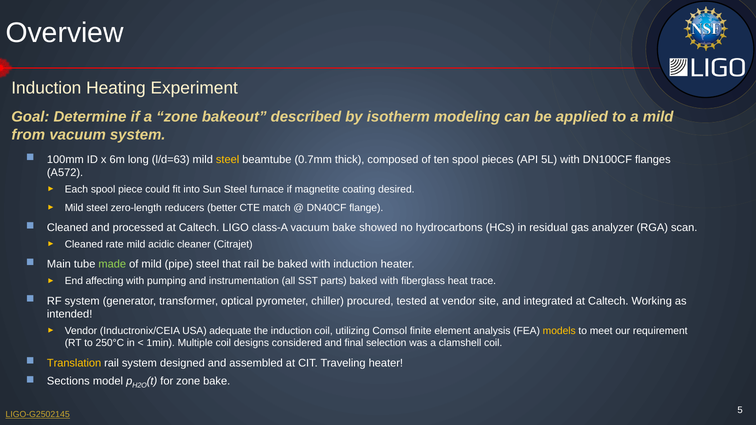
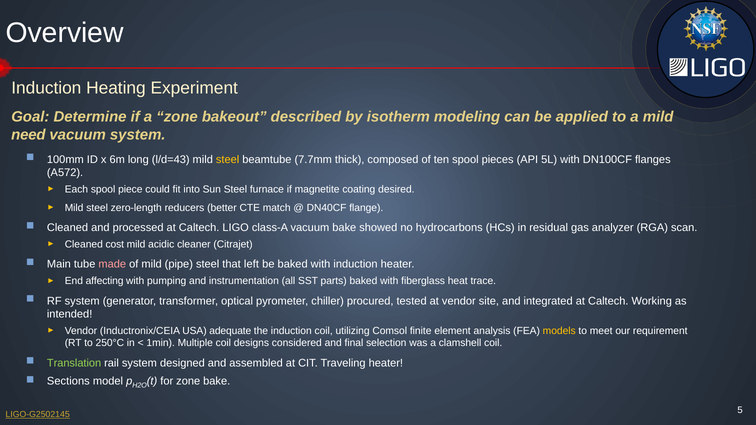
from: from -> need (28, 135)
l/d=63: l/d=63 -> l/d=43 (171, 160)
0.7mm: 0.7mm -> 7.7mm (313, 160)
rate: rate -> cost (115, 245)
made colour: light green -> pink (112, 265)
that rail: rail -> left (251, 265)
Translation colour: yellow -> light green (74, 363)
